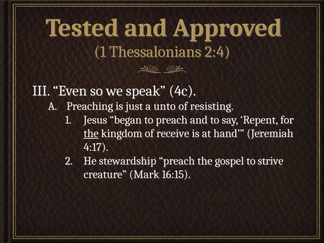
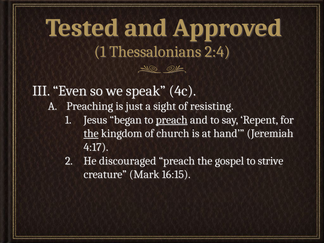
unto: unto -> sight (165, 106)
preach underline: none -> present (172, 120)
receive: receive -> church (173, 133)
stewardship: stewardship -> discouraged (128, 161)
